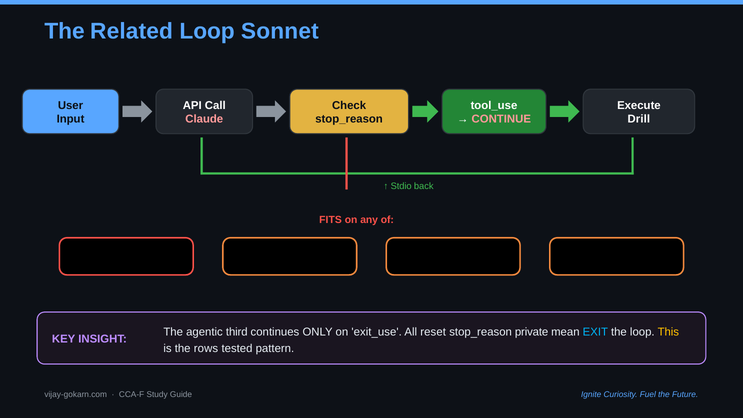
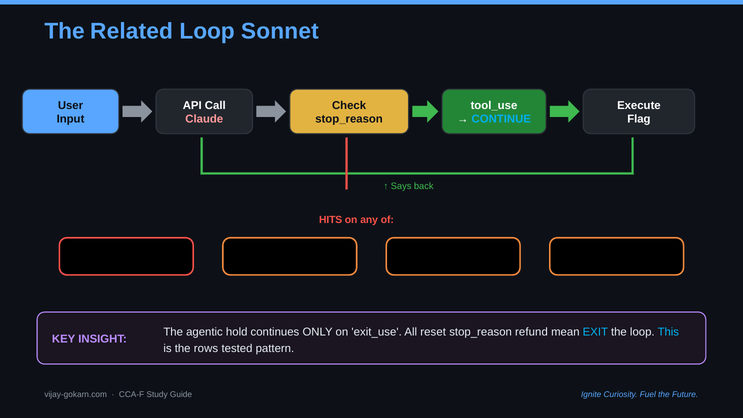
CONTINUE colour: pink -> light blue (501, 119)
Drill: Drill -> Flag (639, 119)
Stdio: Stdio -> Says (401, 186)
FITS: FITS -> HITS (331, 220)
third: third -> hold (237, 332)
private: private -> refund (531, 332)
This colour: yellow -> light blue (668, 332)
